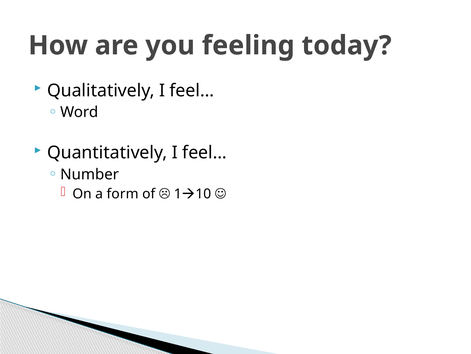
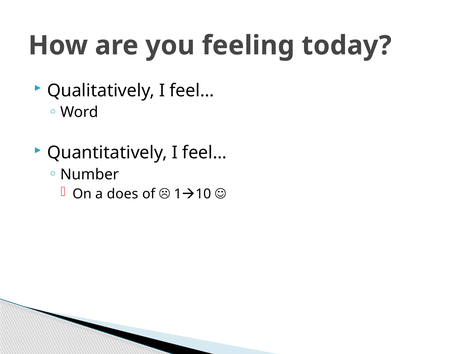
form: form -> does (123, 194)
